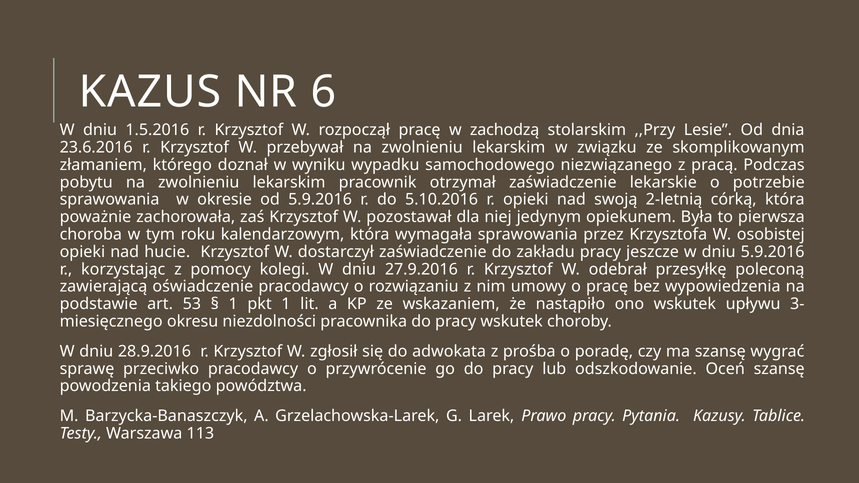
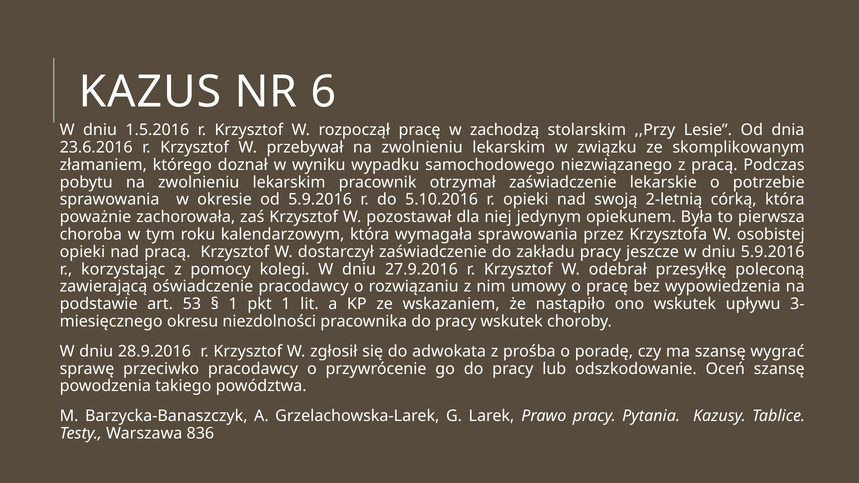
nad hucie: hucie -> pracą (167, 252)
113: 113 -> 836 (200, 434)
